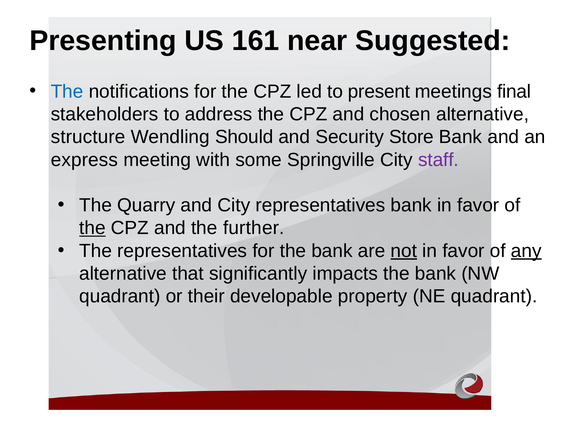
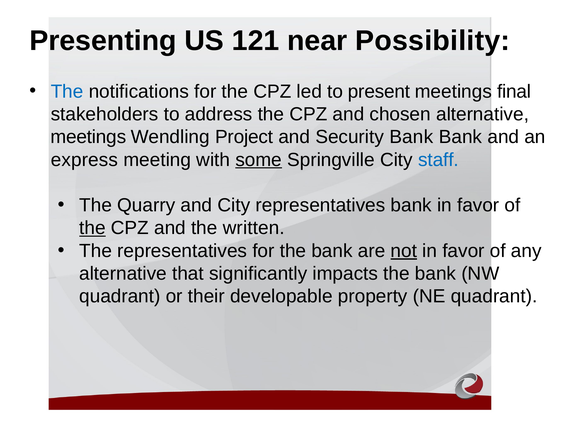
161: 161 -> 121 (256, 41)
Suggested: Suggested -> Possibility (433, 41)
structure: structure -> meetings (88, 137)
Should: Should -> Project (244, 137)
Security Store: Store -> Bank (411, 137)
some underline: none -> present (259, 160)
staff colour: purple -> blue (438, 160)
further: further -> written (254, 228)
any underline: present -> none (526, 251)
